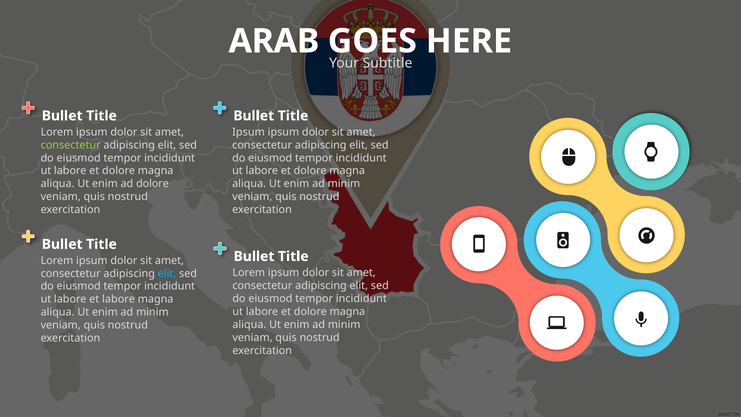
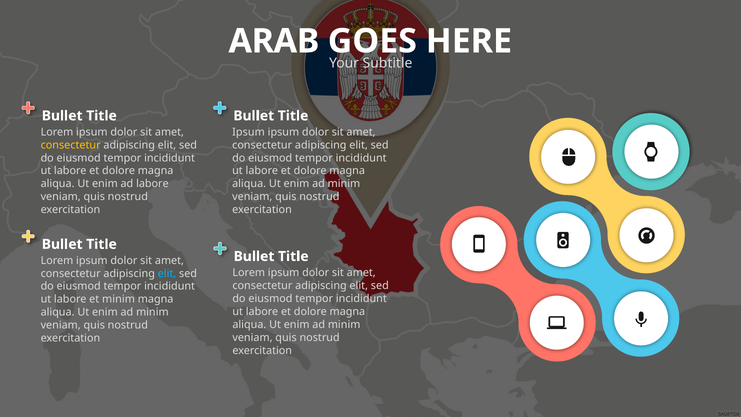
consectetur colour: light green -> yellow (71, 145)
ad dolore: dolore -> labore (152, 184)
et labore: labore -> minim (119, 299)
